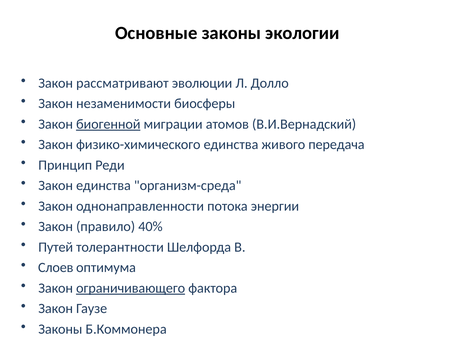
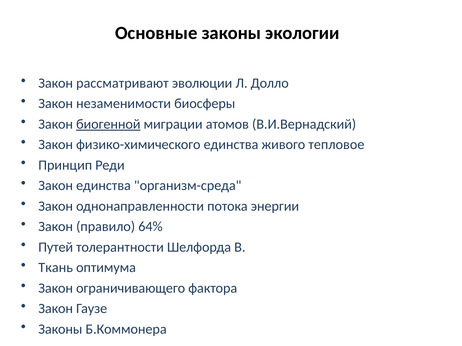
передача: передача -> тепловое (336, 145)
40%: 40% -> 64% (150, 227)
Слоев: Слоев -> Ткань (56, 268)
ограничивающего underline: present -> none (131, 288)
